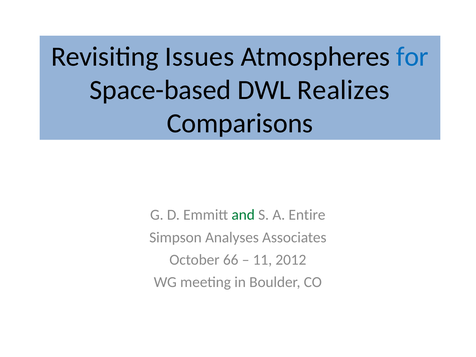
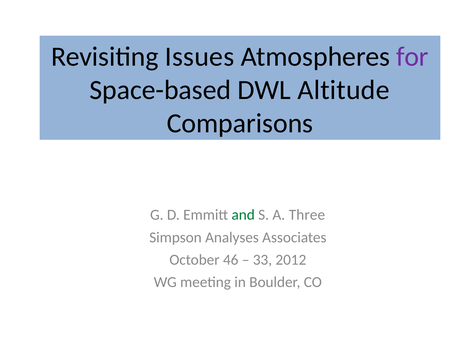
for colour: blue -> purple (412, 57)
Realizes: Realizes -> Altitude (343, 90)
Entire: Entire -> Three (307, 215)
66: 66 -> 46 (231, 260)
11: 11 -> 33 (262, 260)
